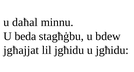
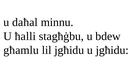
beda: beda -> ħalli (25, 36)
jgħajjat: jgħajjat -> għamlu (21, 50)
